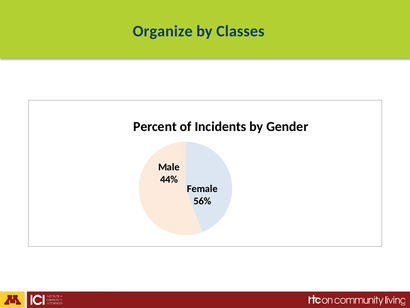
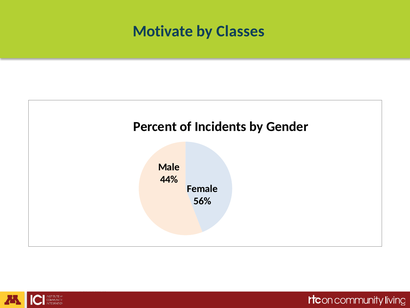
Organize: Organize -> Motivate (163, 31)
